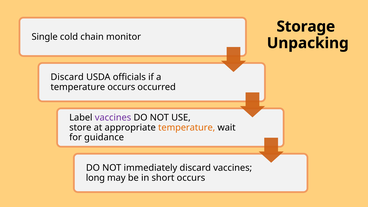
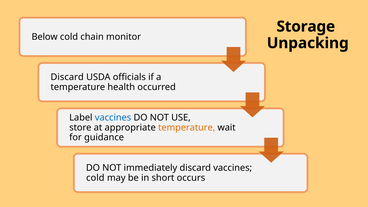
Single: Single -> Below (45, 37)
temperature occurs: occurs -> health (121, 87)
vaccines colour: purple -> blue (113, 118)
long: long -> cold (95, 178)
